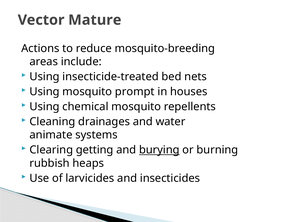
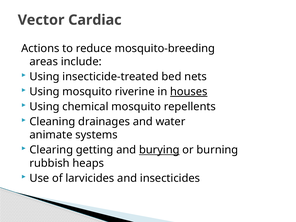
Mature: Mature -> Cardiac (95, 20)
prompt: prompt -> riverine (135, 92)
houses underline: none -> present (189, 92)
